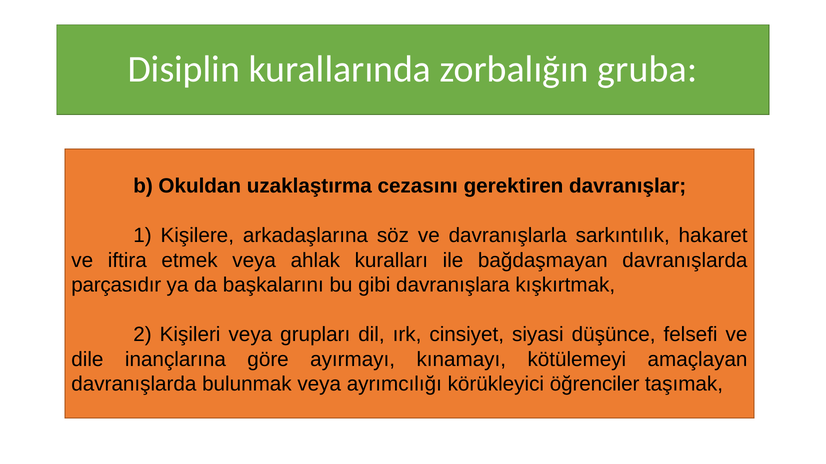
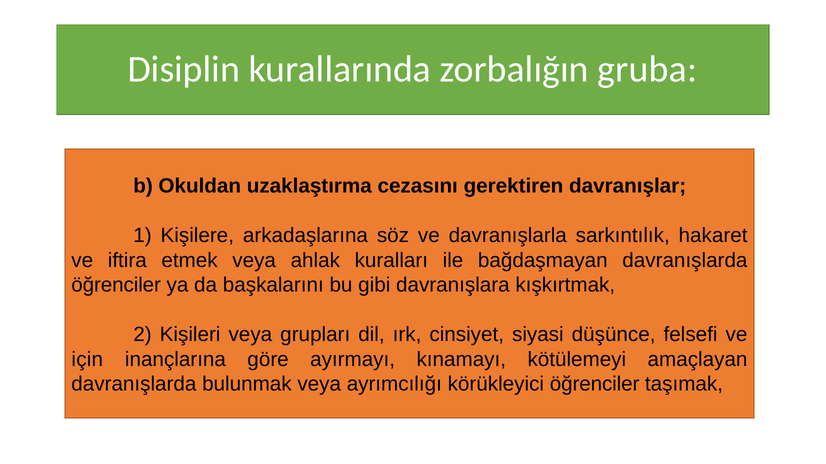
parçasıdır: parçasıdır -> öğrenciler (116, 285)
dile: dile -> için (87, 360)
